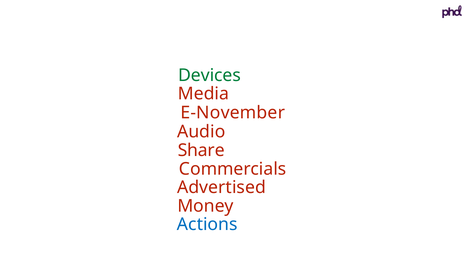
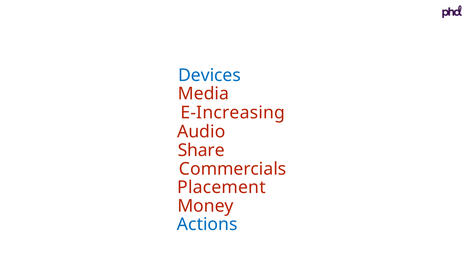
Devices colour: green -> blue (210, 76)
E-November: E-November -> E-Increasing (233, 113)
Advertised: Advertised -> Placement (221, 188)
